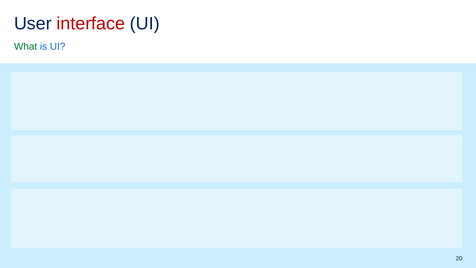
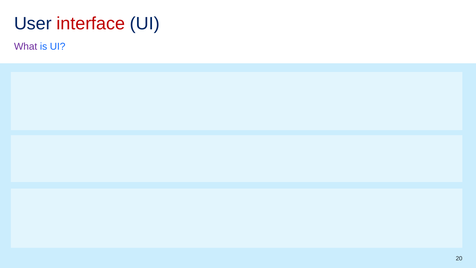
What colour: green -> purple (26, 47)
